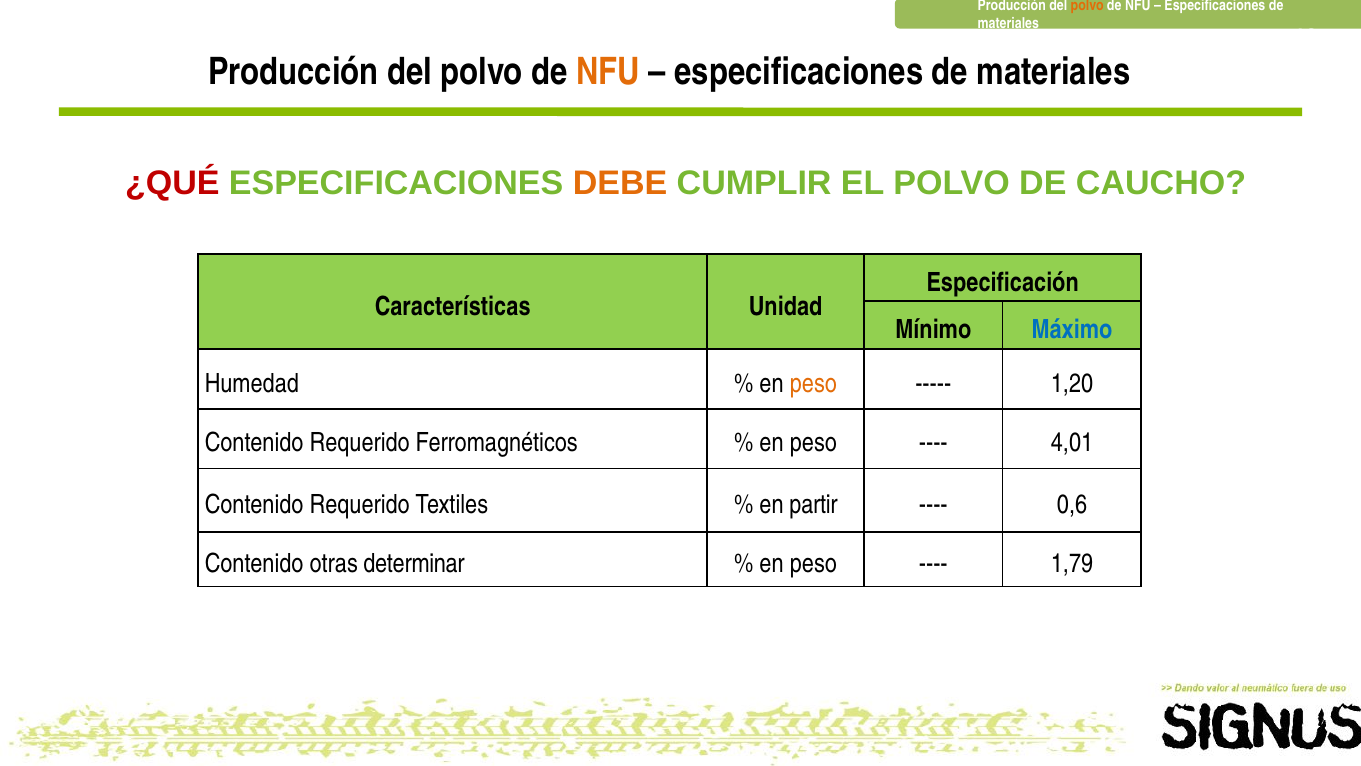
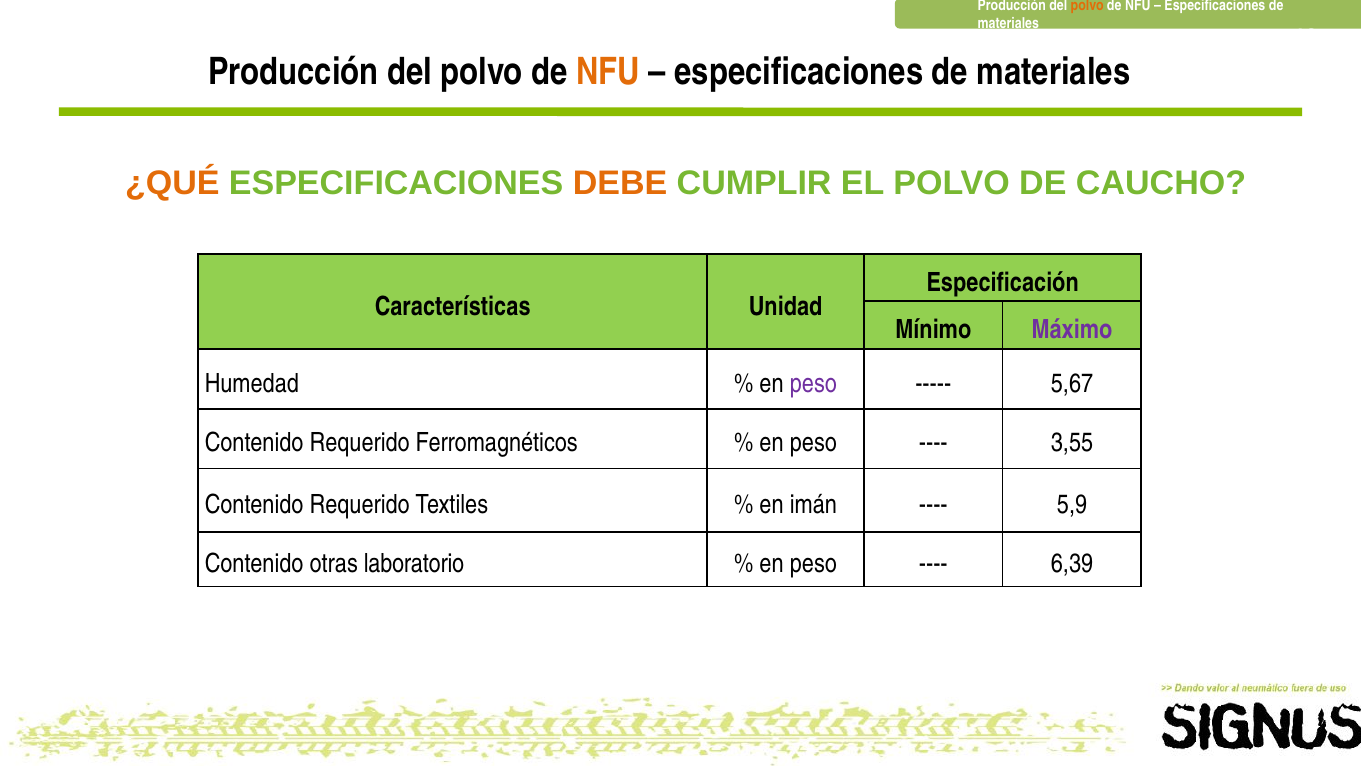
¿QUÉ colour: red -> orange (172, 184)
Máximo colour: blue -> purple (1072, 330)
peso colour: orange -> purple (813, 383)
1,20: 1,20 -> 5,67 (1072, 383)
4,01: 4,01 -> 3,55 (1072, 443)
partir: partir -> imán (813, 504)
0,6: 0,6 -> 5,9 (1072, 504)
determinar: determinar -> laboratorio (414, 564)
1,79: 1,79 -> 6,39 (1072, 564)
